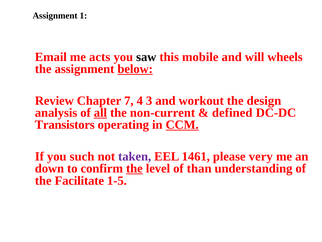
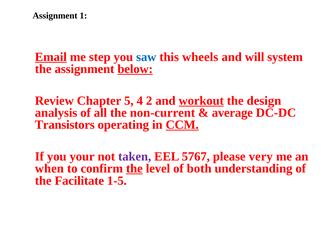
Email underline: none -> present (51, 57)
acts: acts -> step (100, 57)
saw colour: black -> blue (146, 57)
mobile: mobile -> wheels (200, 57)
wheels: wheels -> system (285, 57)
7: 7 -> 5 (129, 101)
3: 3 -> 2 (149, 101)
workout underline: none -> present (201, 101)
all underline: present -> none (100, 113)
defined: defined -> average (232, 113)
such: such -> your (82, 156)
1461: 1461 -> 5767 (196, 156)
down: down -> when (49, 168)
than: than -> both (199, 168)
